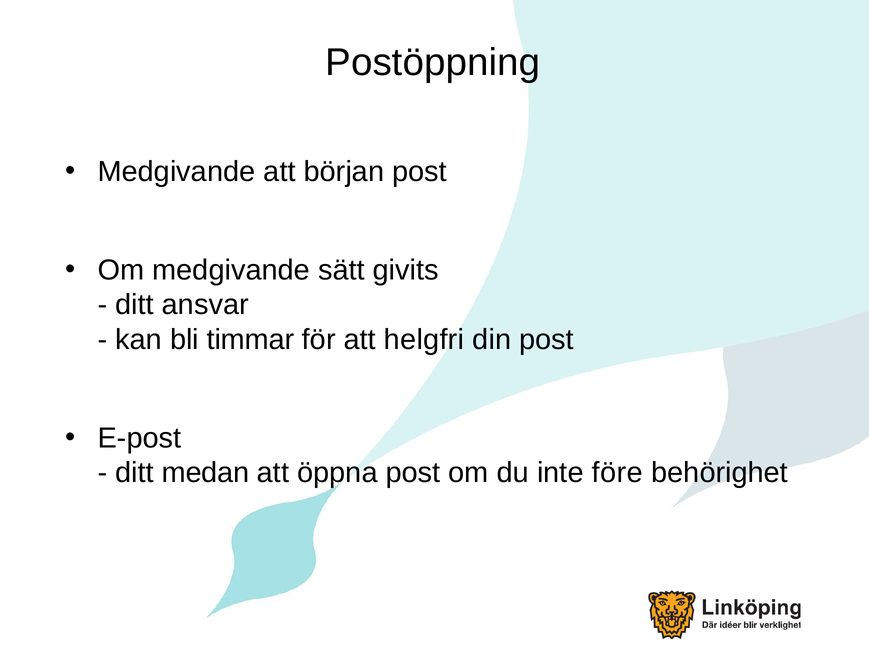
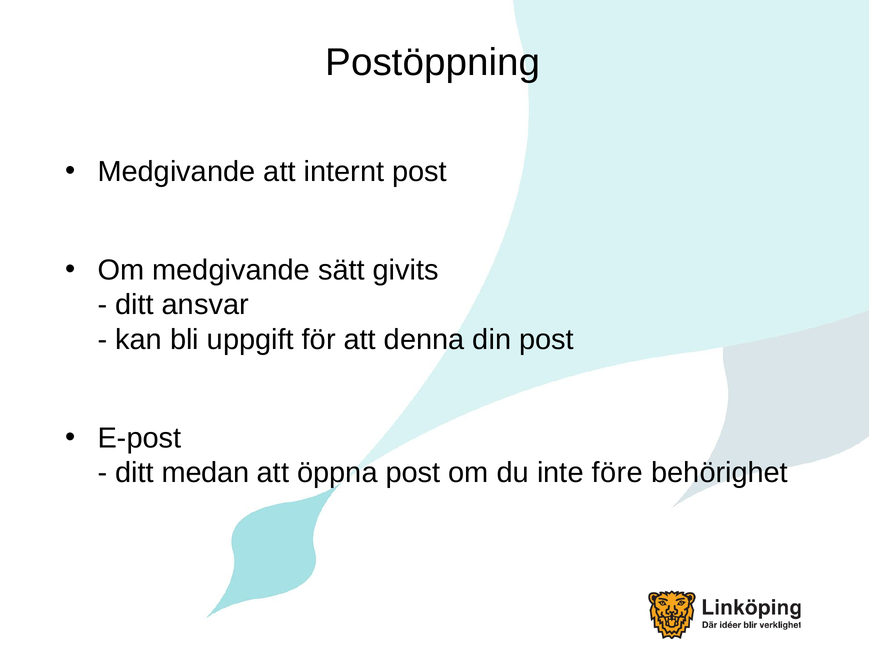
början: början -> internt (344, 171)
timmar: timmar -> uppgift (250, 339)
helgfri: helgfri -> denna (424, 339)
